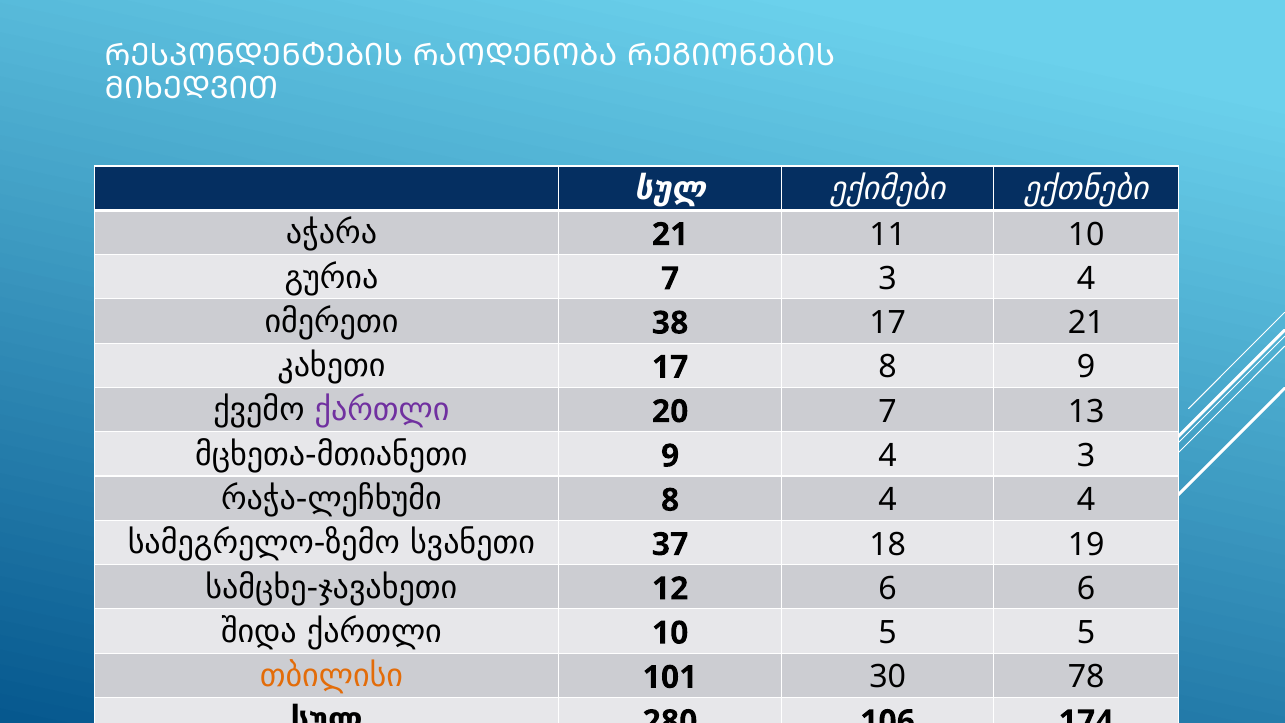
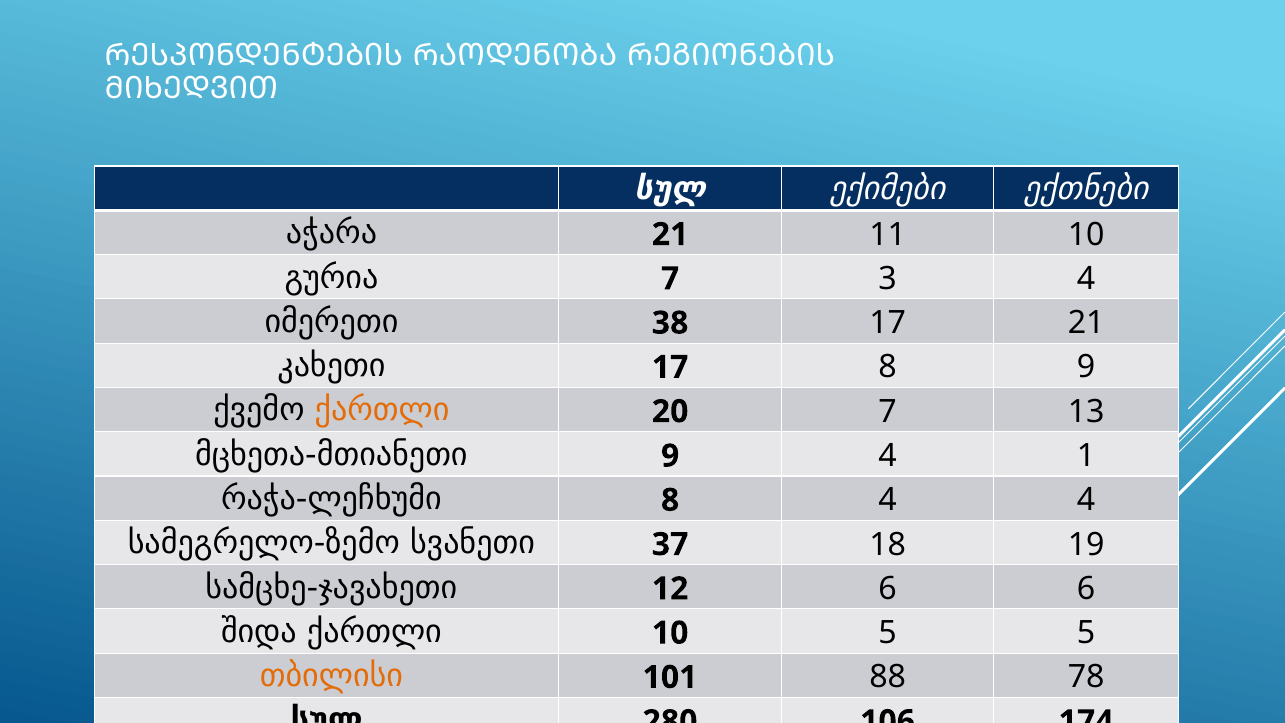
ქართლი colour: purple -> orange (382, 410)
4 3: 3 -> 1 (1086, 456)
30: 30 -> 88 (888, 677)
